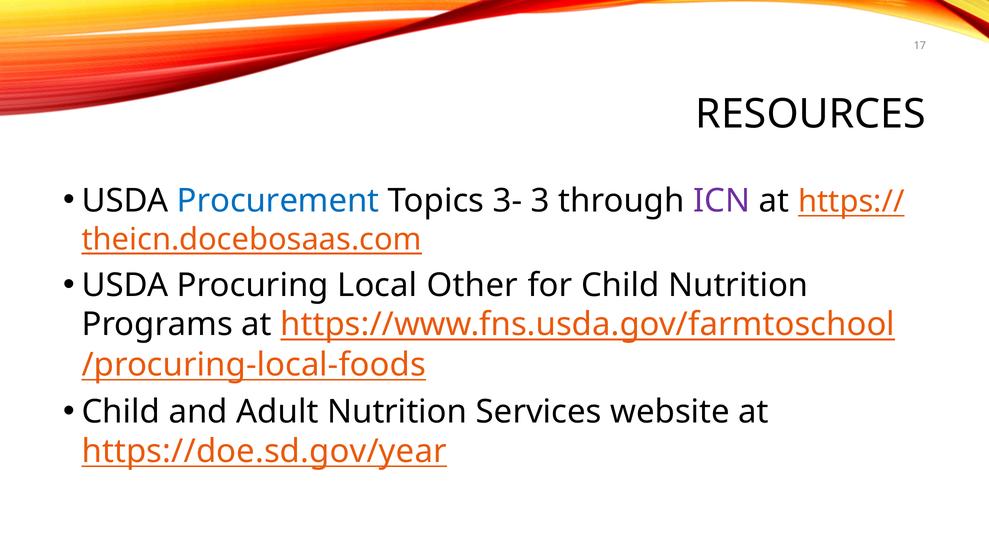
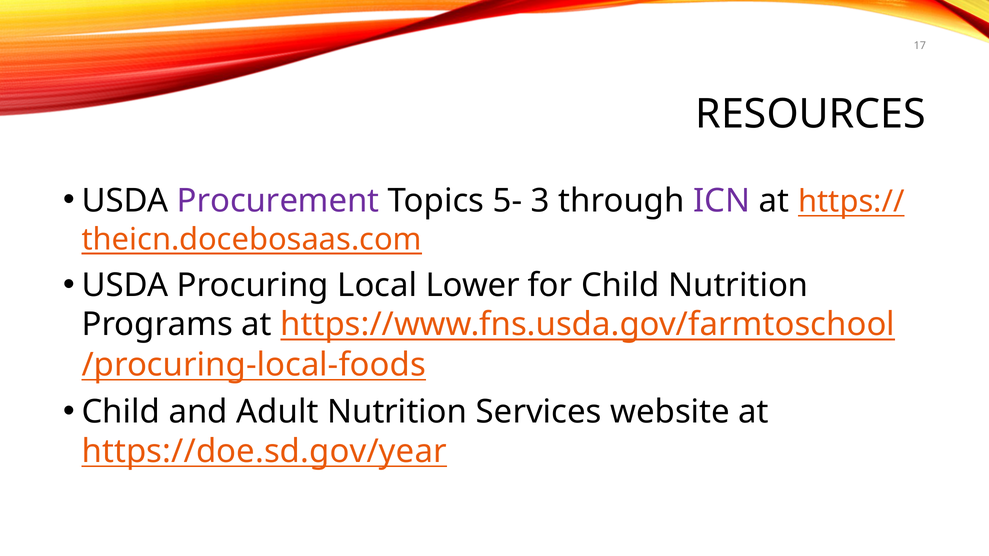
Procurement colour: blue -> purple (278, 201)
3-: 3- -> 5- (507, 201)
Other: Other -> Lower (473, 285)
